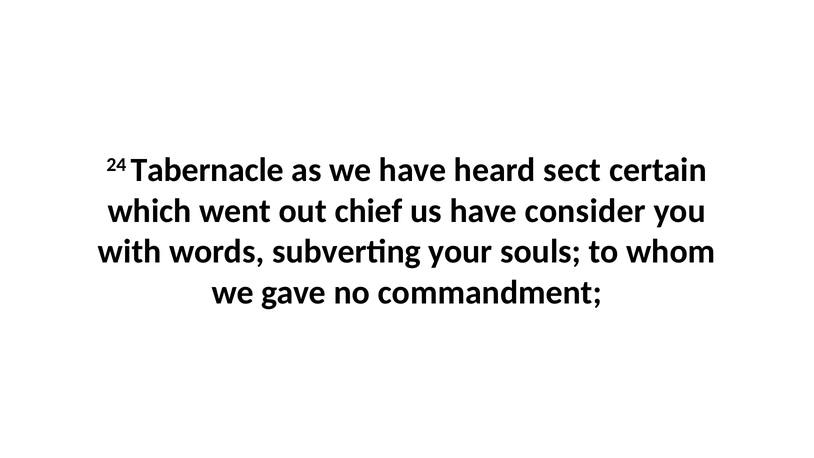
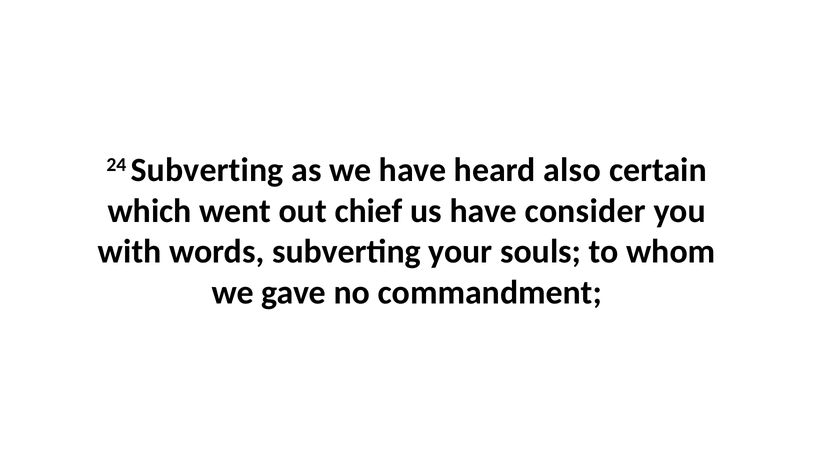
24 Tabernacle: Tabernacle -> Subverting (207, 170)
sect: sect -> also (572, 170)
